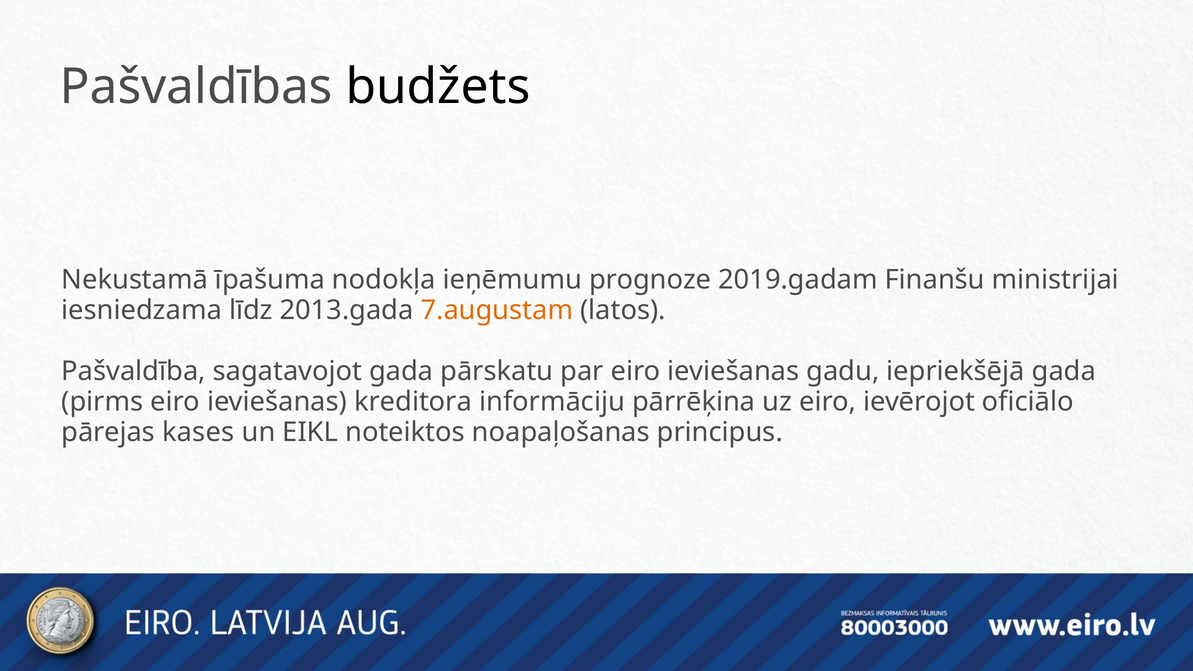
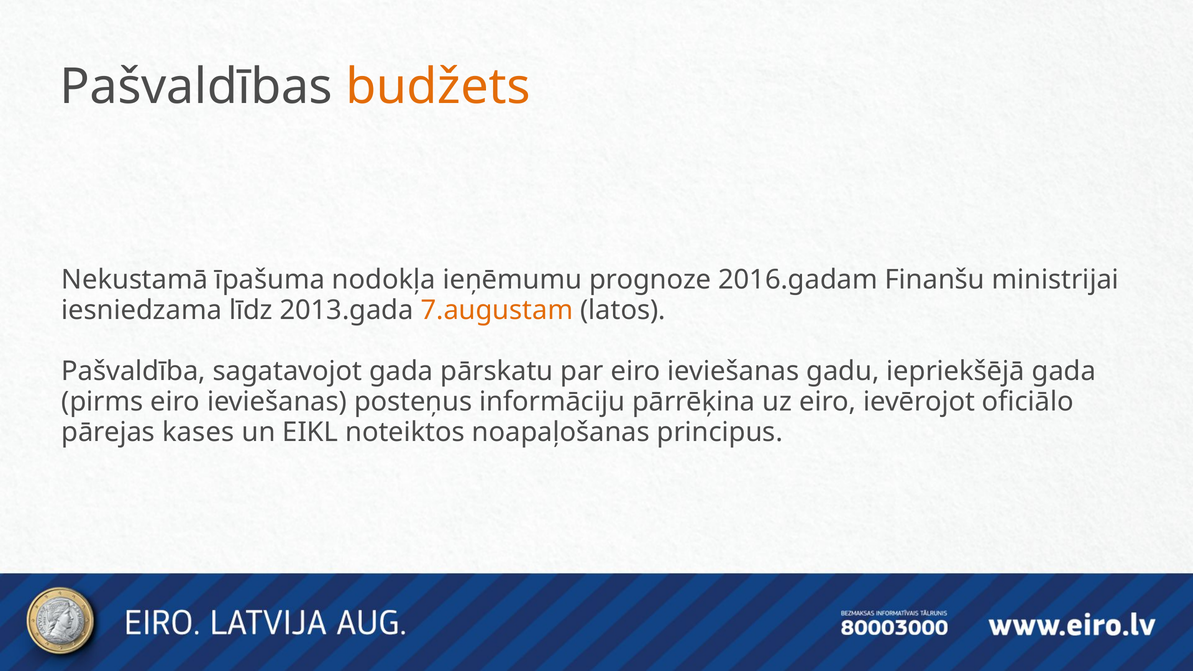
budžets colour: black -> orange (438, 87)
2019.gadam: 2019.gadam -> 2016.gadam (798, 280)
kreditora: kreditora -> posteņus (413, 402)
